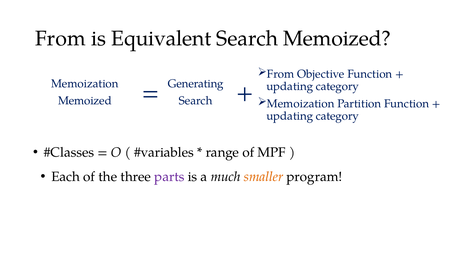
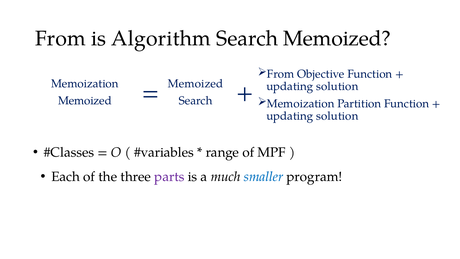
Equivalent: Equivalent -> Algorithm (161, 39)
Generating: Generating -> Memoized (196, 83)
category: category -> solution (337, 86)
category: category -> solution (337, 116)
smaller colour: orange -> blue (264, 177)
